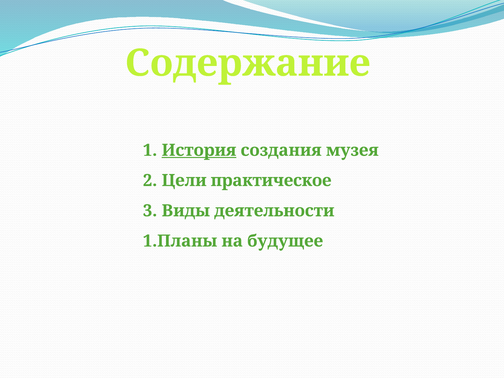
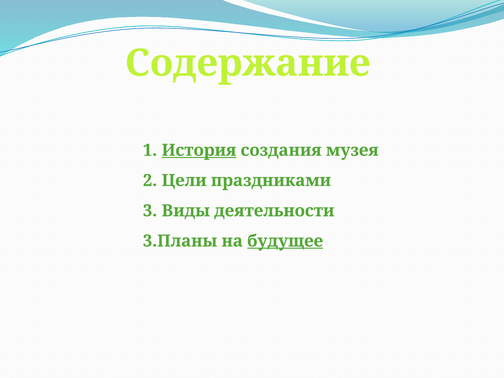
практическое: практическое -> праздниками (271, 181)
1.Планы: 1.Планы -> 3.Планы (180, 241)
будущее underline: none -> present (285, 241)
